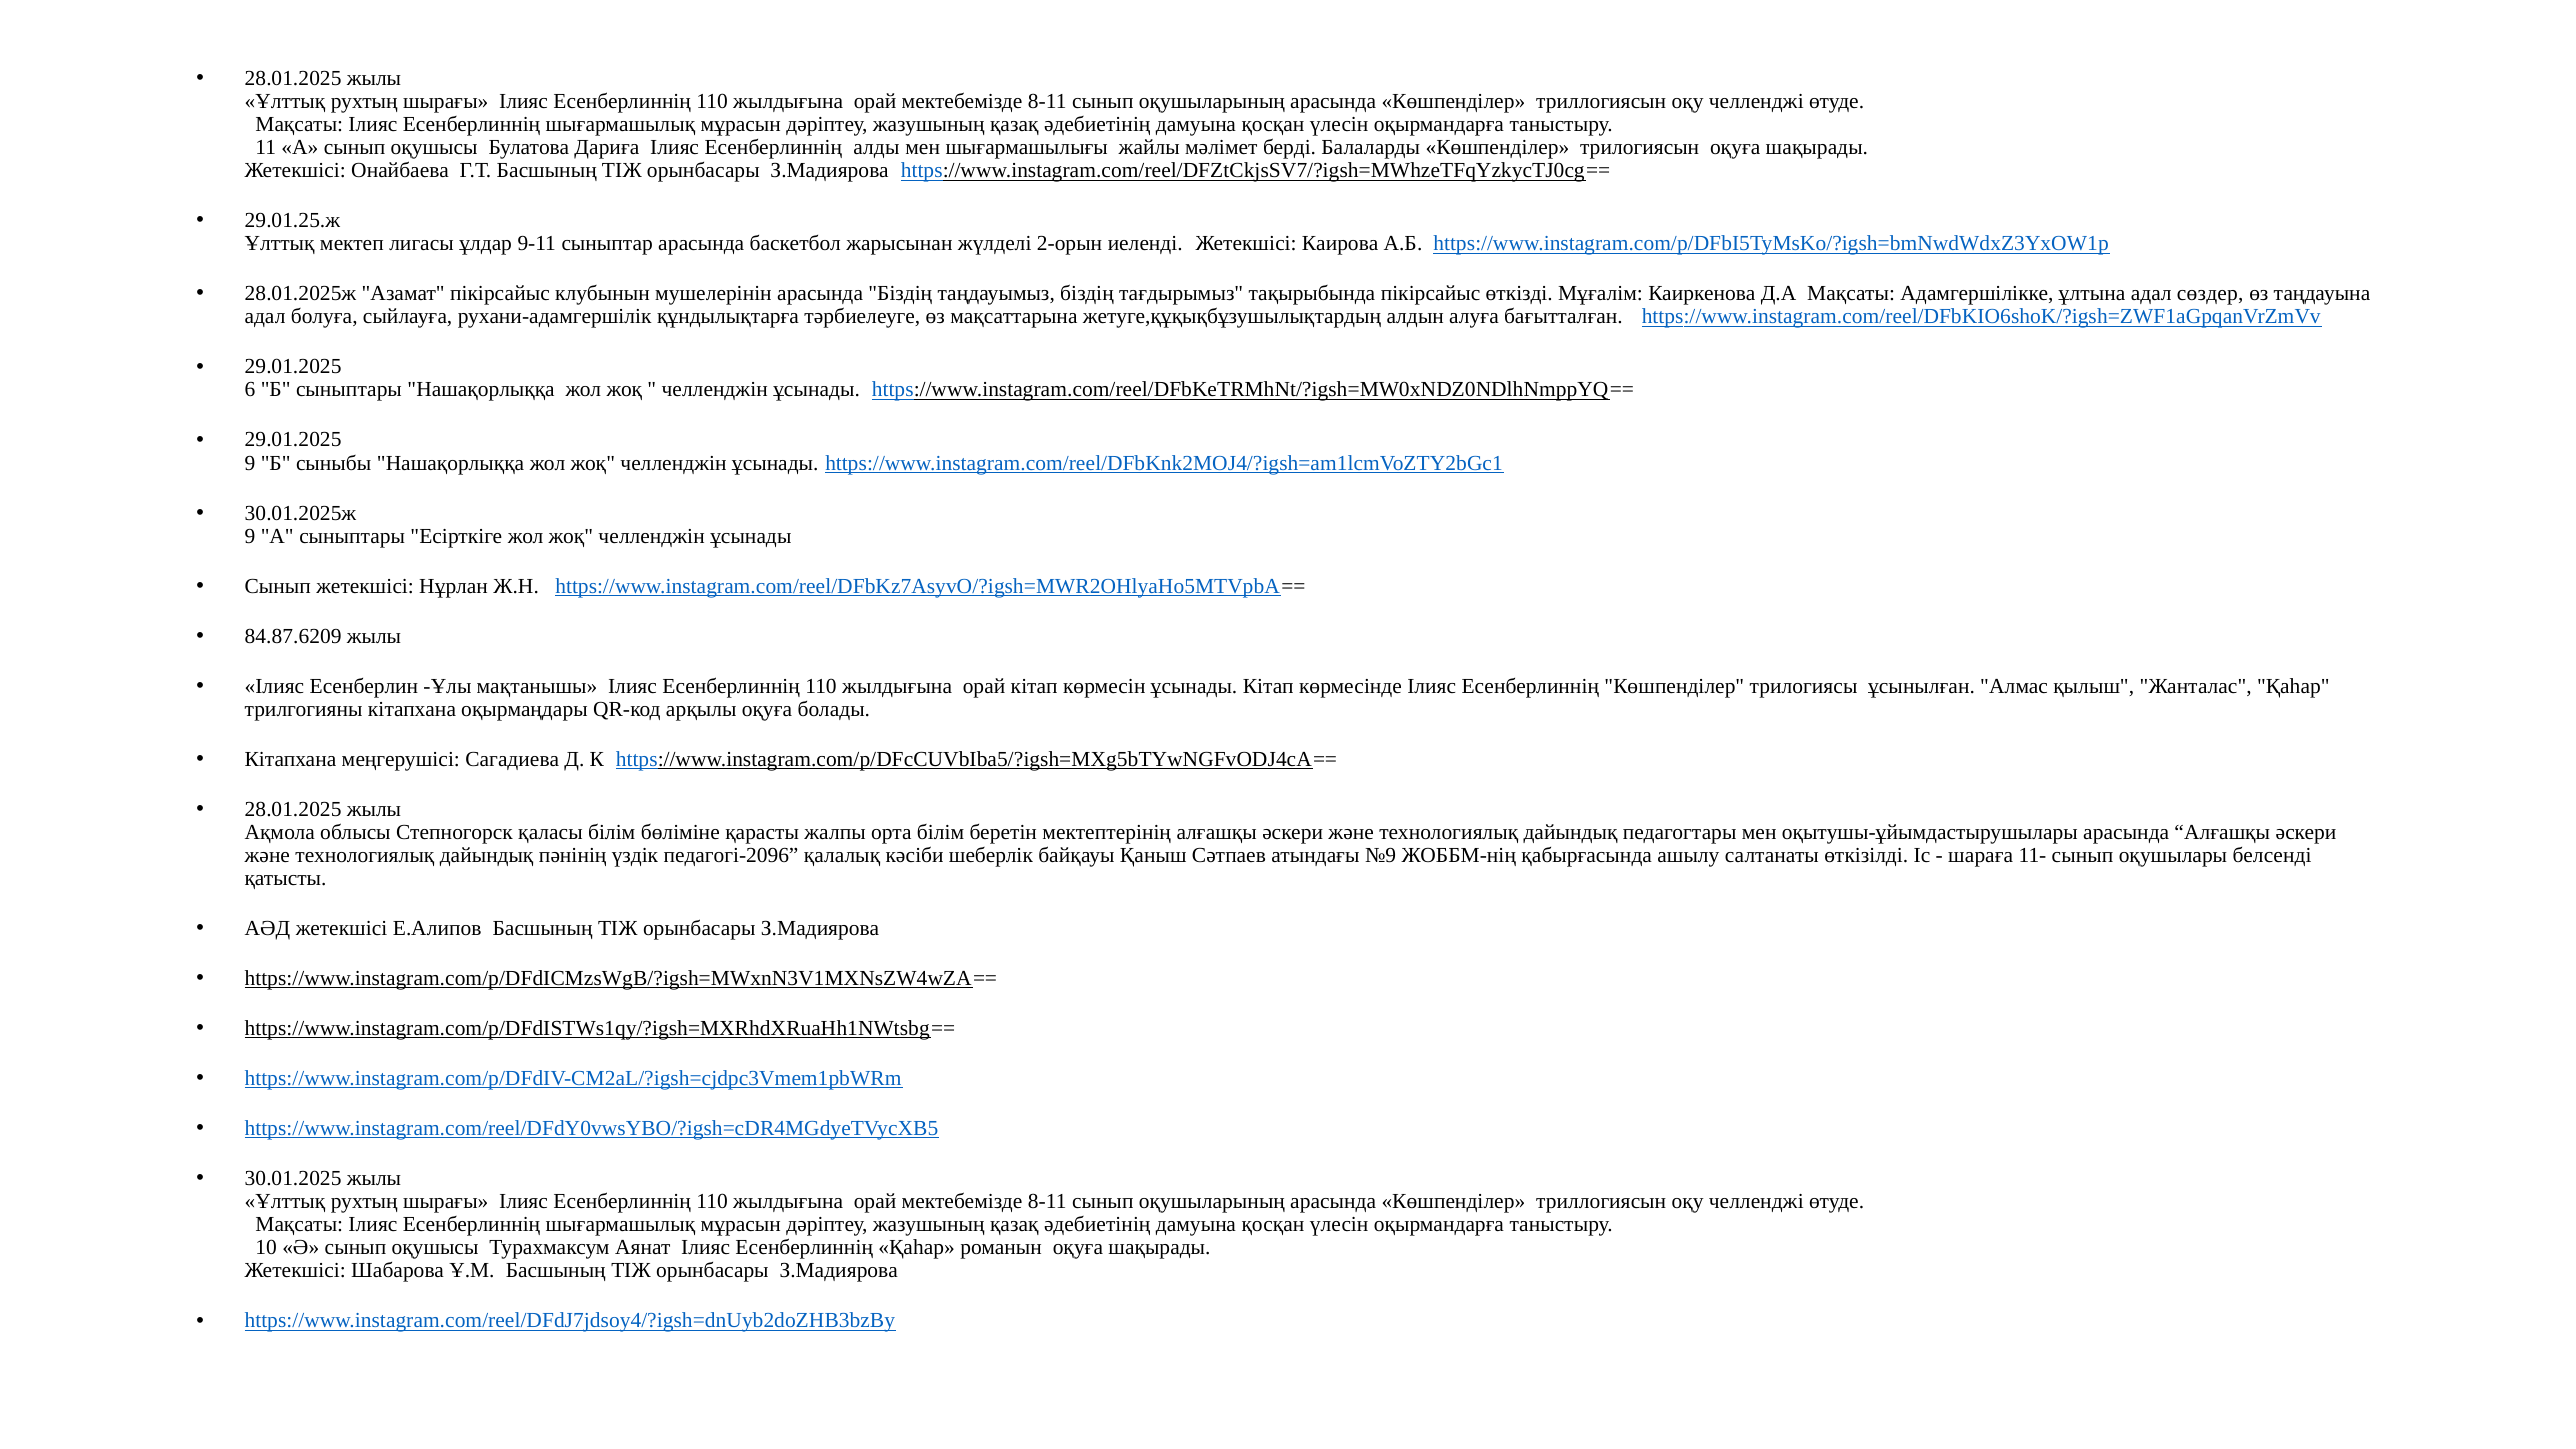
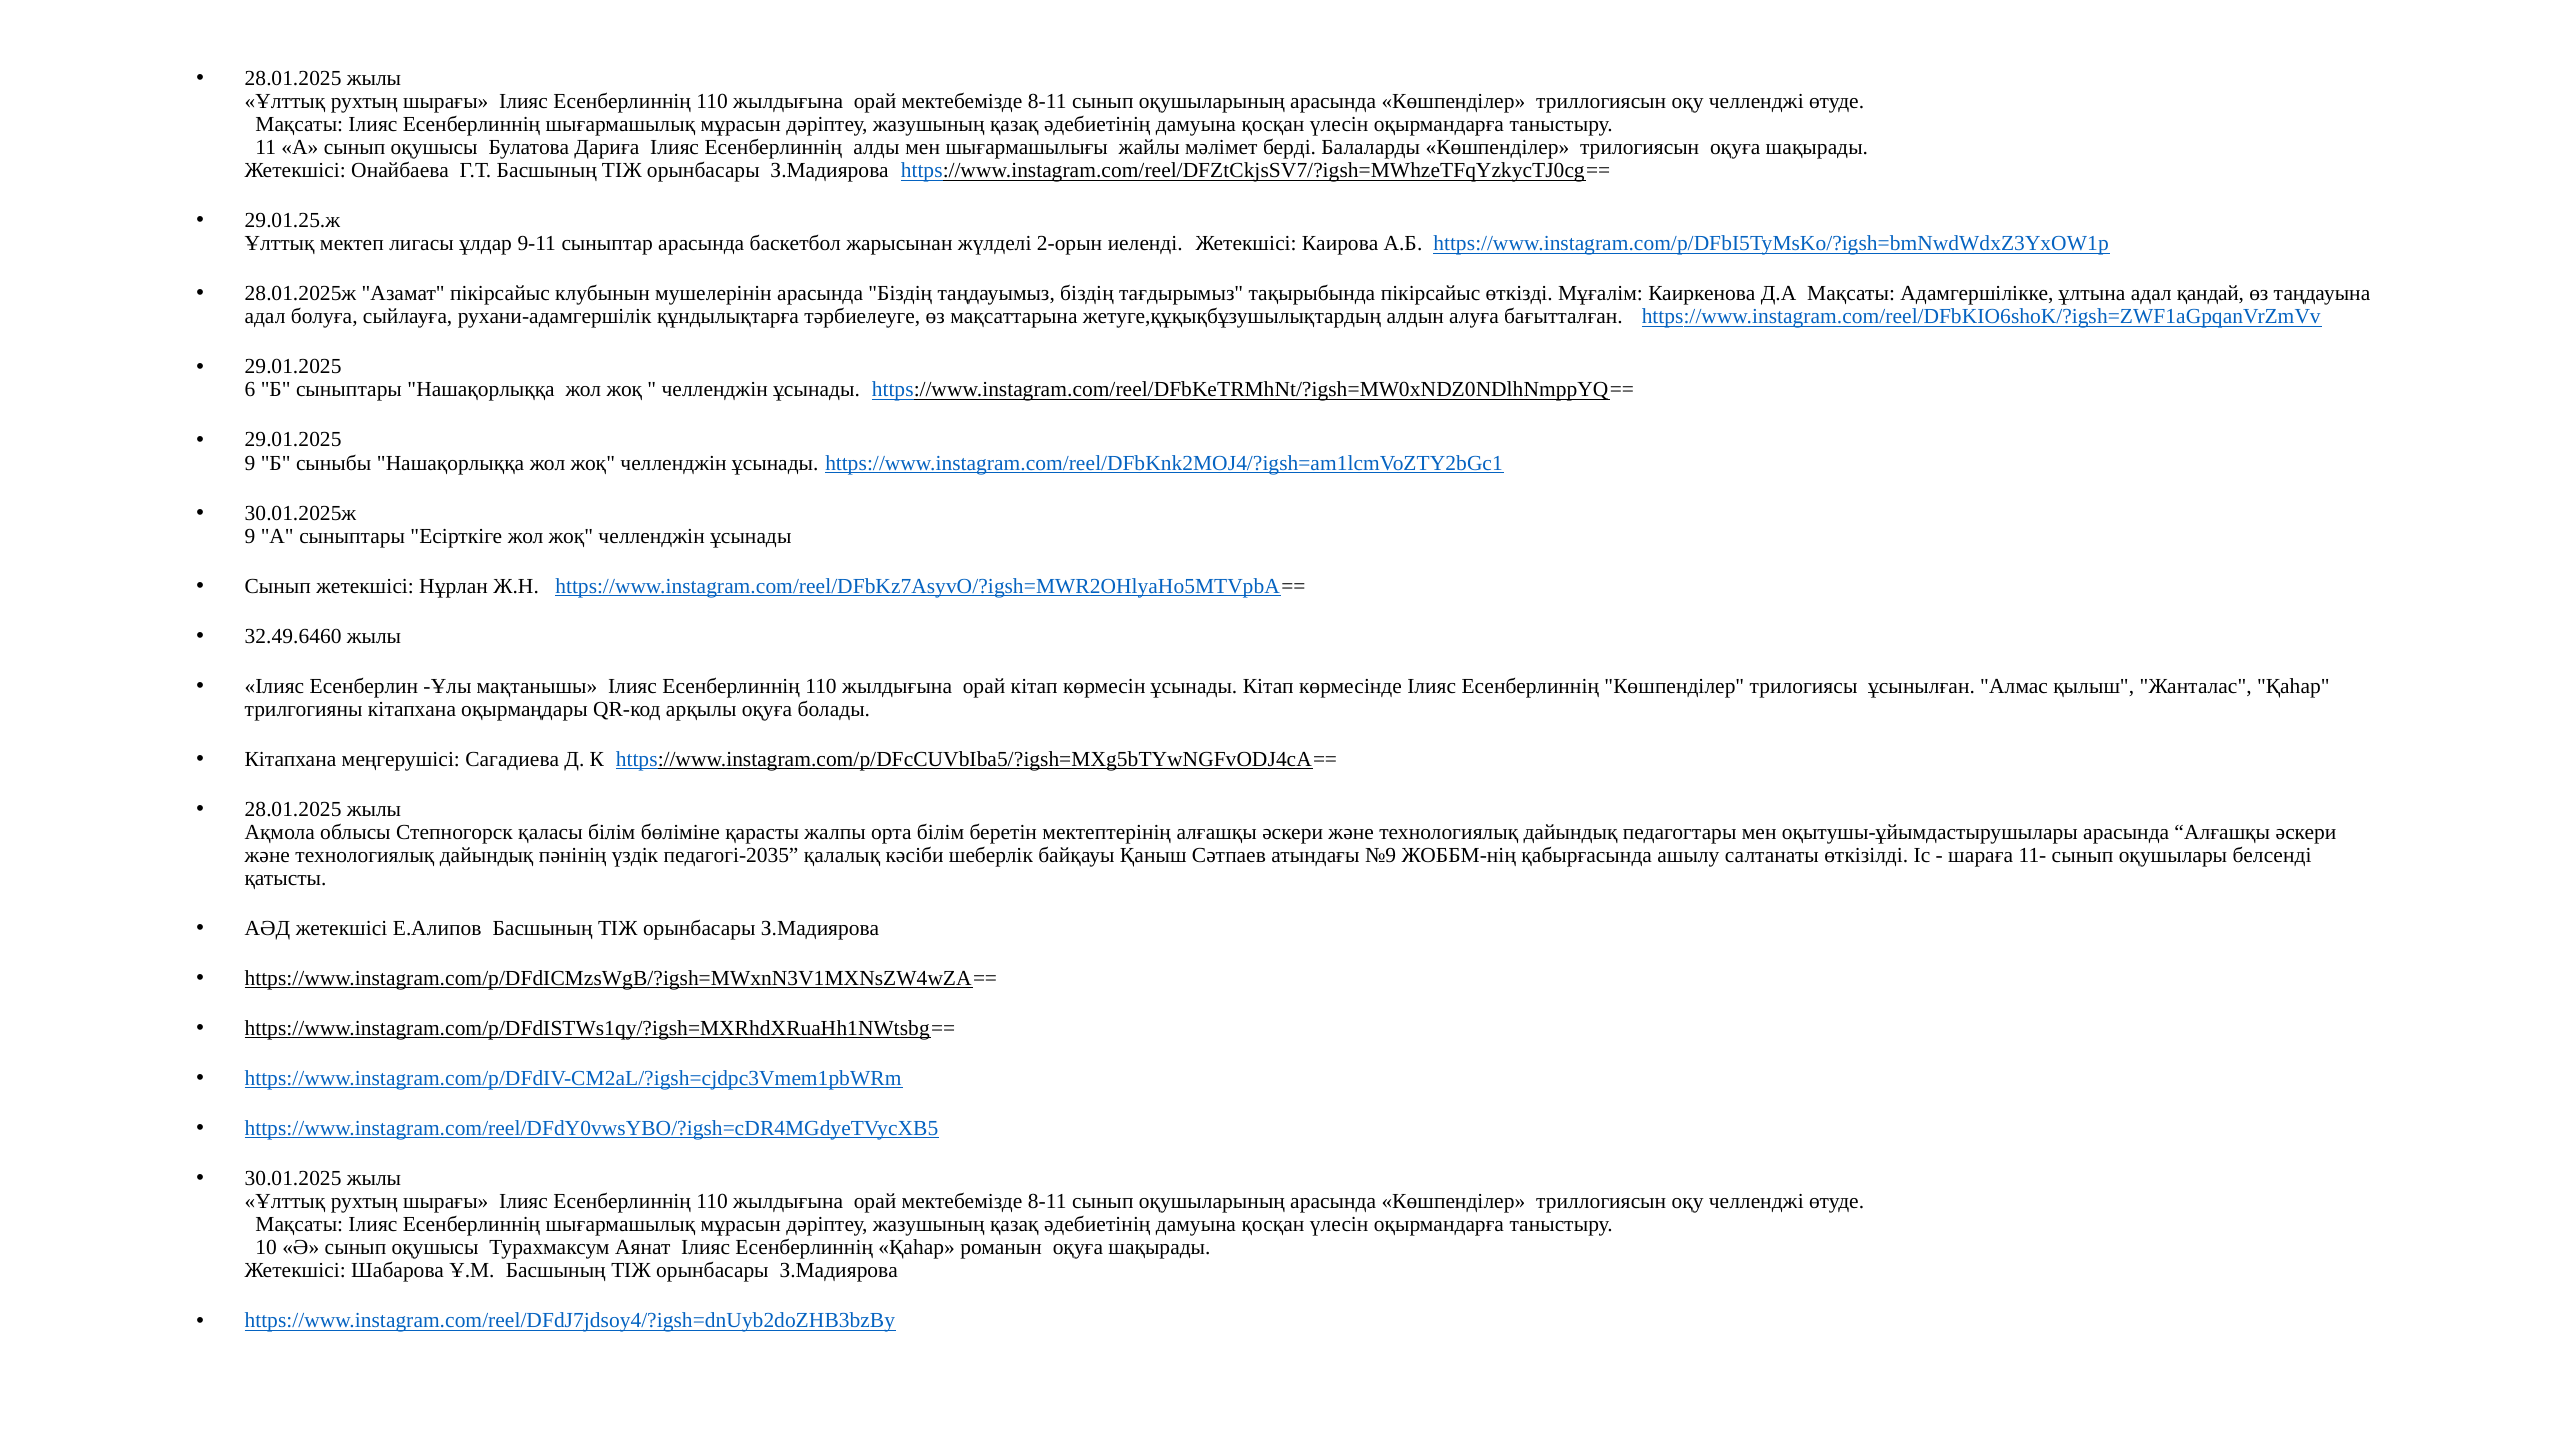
сөздер: сөздер -> қандай (2210, 294)
84.87.6209: 84.87.6209 -> 32.49.6460 (293, 636)
педагогі-2096: педагогі-2096 -> педагогі-2035 (731, 855)
